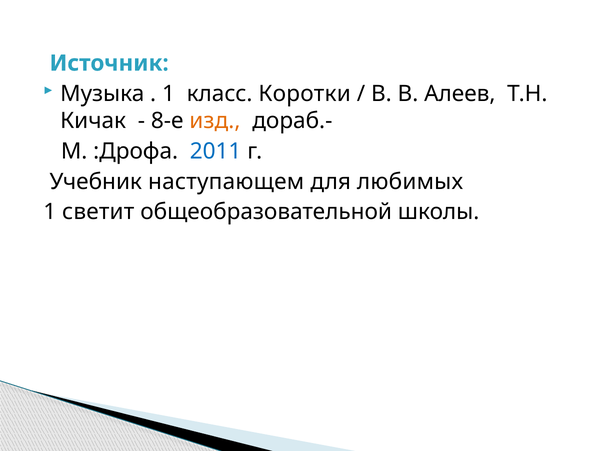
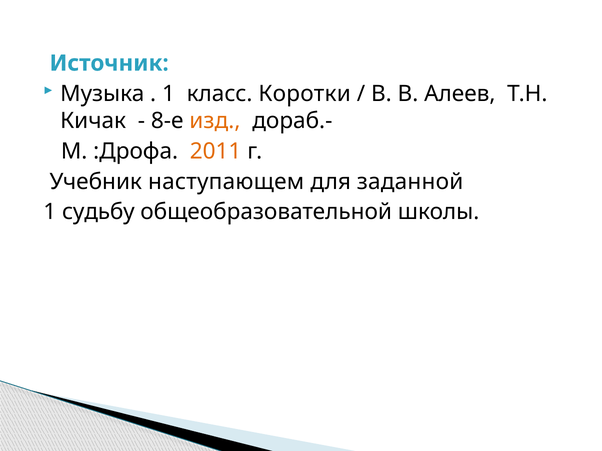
2011 colour: blue -> orange (216, 151)
любимых: любимых -> заданной (410, 182)
светит: светит -> судьбу (98, 212)
